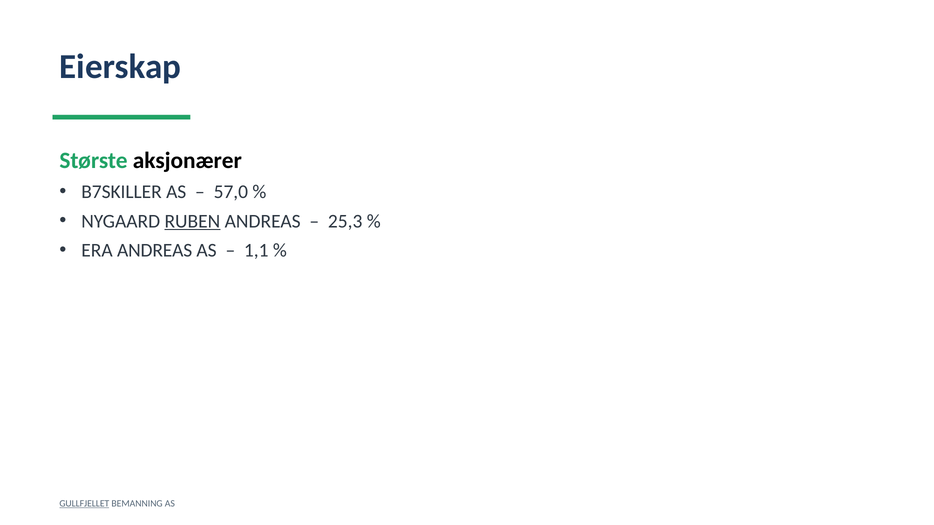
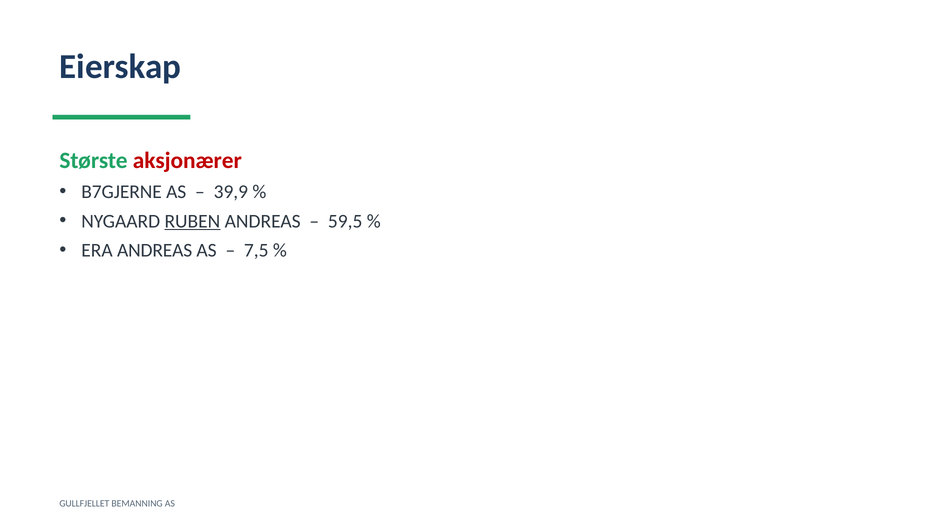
aksjonærer colour: black -> red (187, 161)
B7SKILLER: B7SKILLER -> B7GJERNE (122, 192)
57,0: 57,0 -> 39,9 (231, 192)
25,3: 25,3 -> 59,5 (345, 221)
1,1: 1,1 -> 7,5 (256, 250)
GULLFJELLET underline: present -> none (84, 504)
